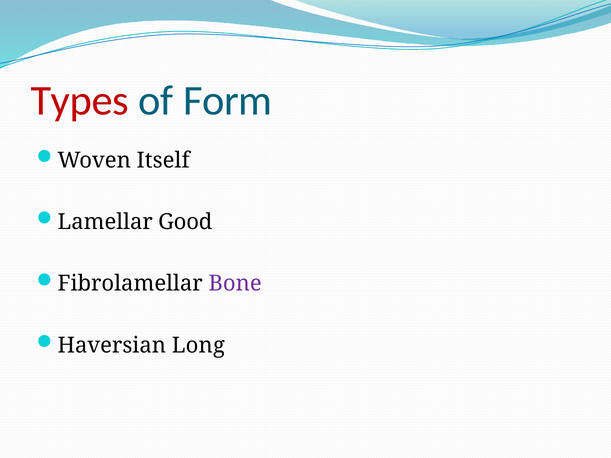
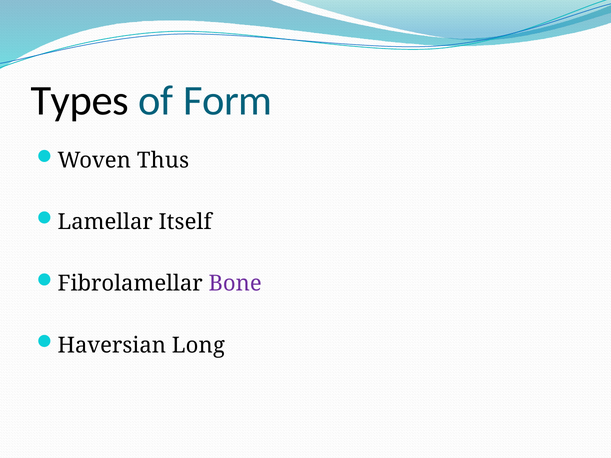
Types colour: red -> black (80, 101)
Itself: Itself -> Thus (163, 160)
Good: Good -> Itself (185, 222)
